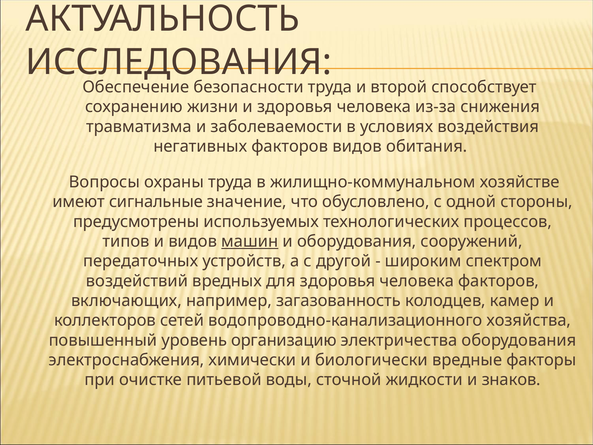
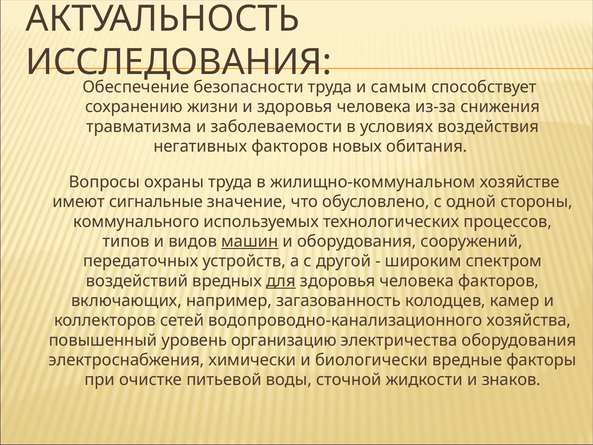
второй: второй -> самым (399, 87)
факторов видов: видов -> новых (357, 146)
предусмотрены: предусмотрены -> коммунального (136, 221)
для underline: none -> present (281, 281)
